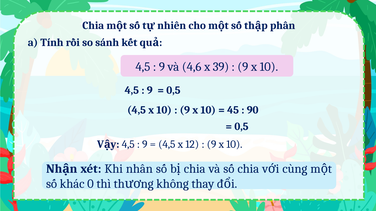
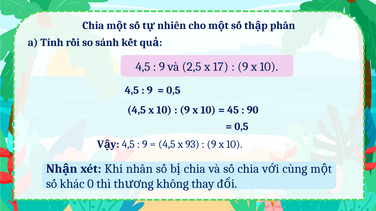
4,6: 4,6 -> 2,5 (192, 67)
39: 39 -> 17 (221, 67)
12: 12 -> 93 (192, 145)
